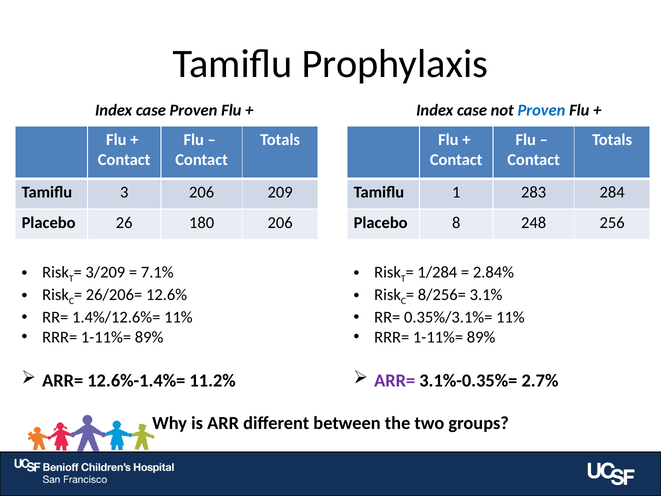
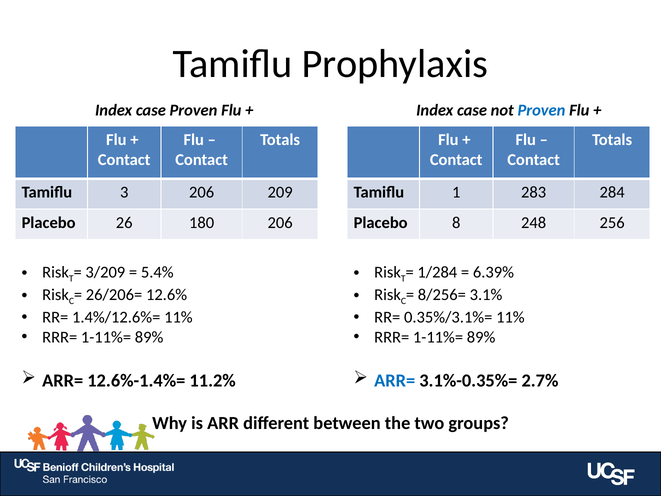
7.1%: 7.1% -> 5.4% (157, 272)
2.84%: 2.84% -> 6.39% (493, 272)
ARR= colour: purple -> blue (395, 381)
